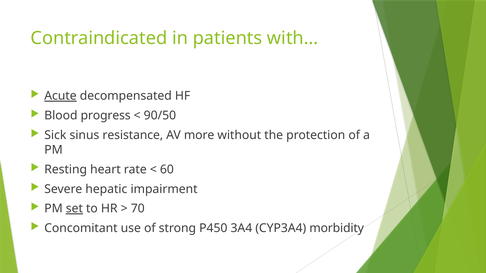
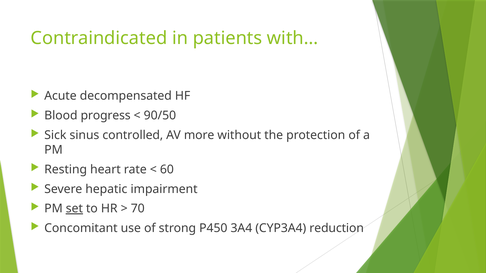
Acute underline: present -> none (60, 96)
resistance: resistance -> controlled (133, 135)
morbidity: morbidity -> reduction (337, 229)
